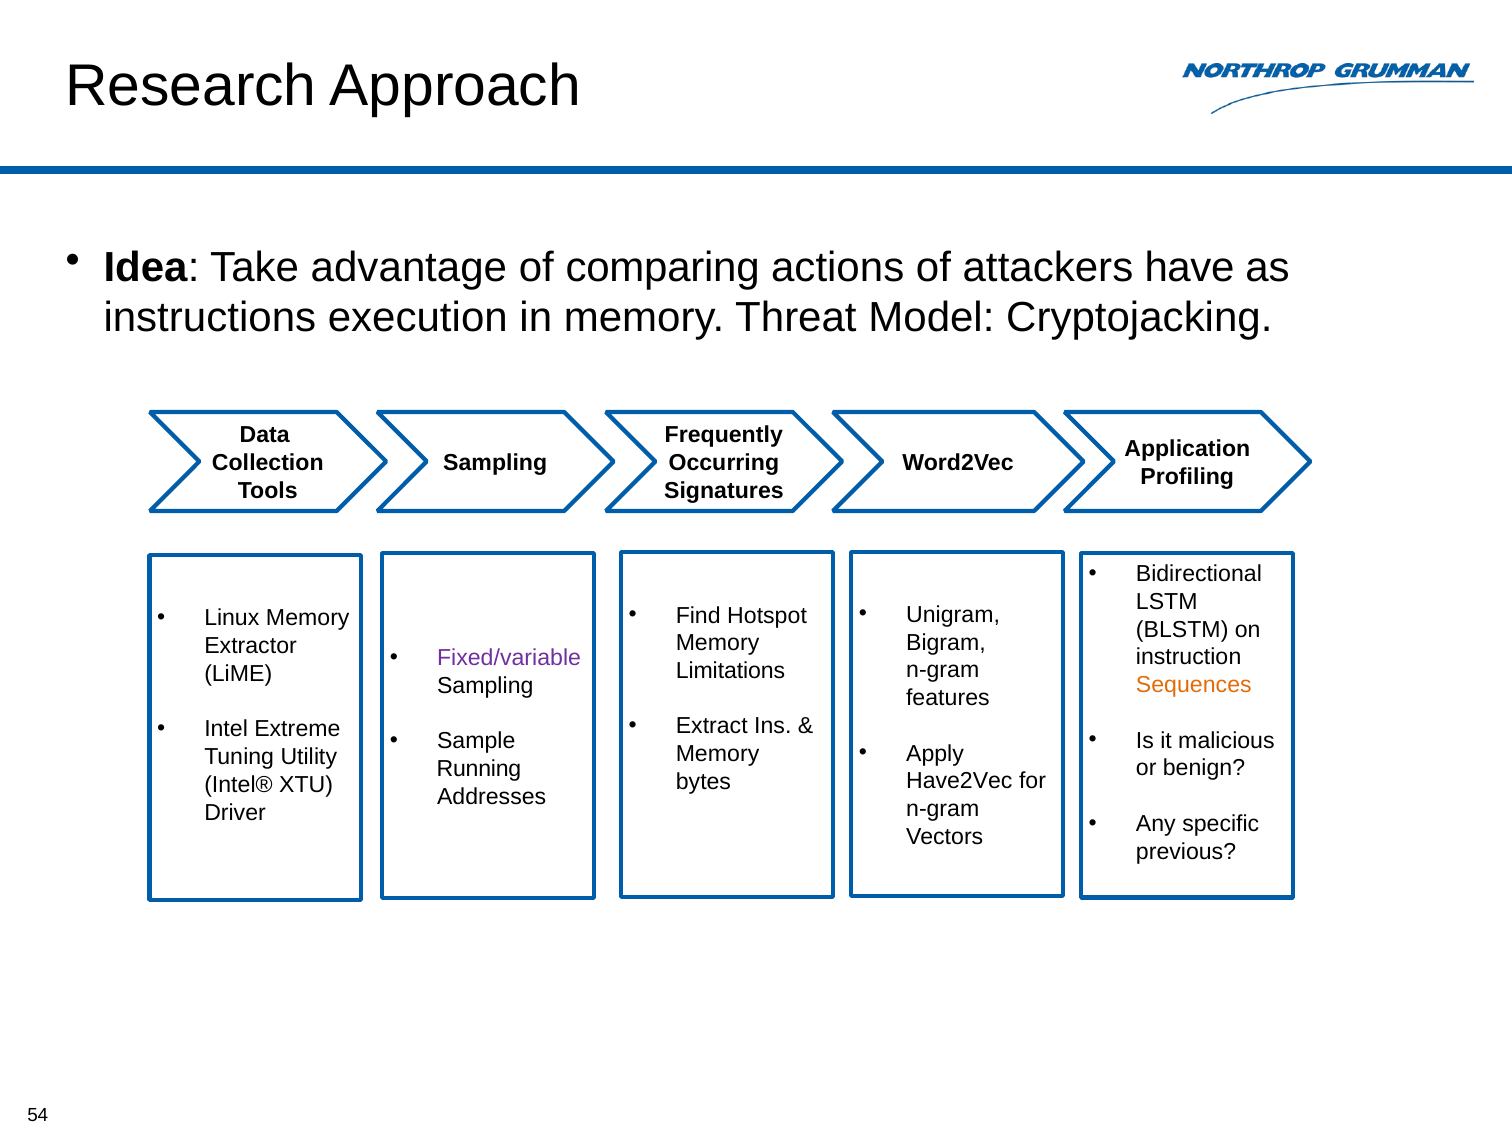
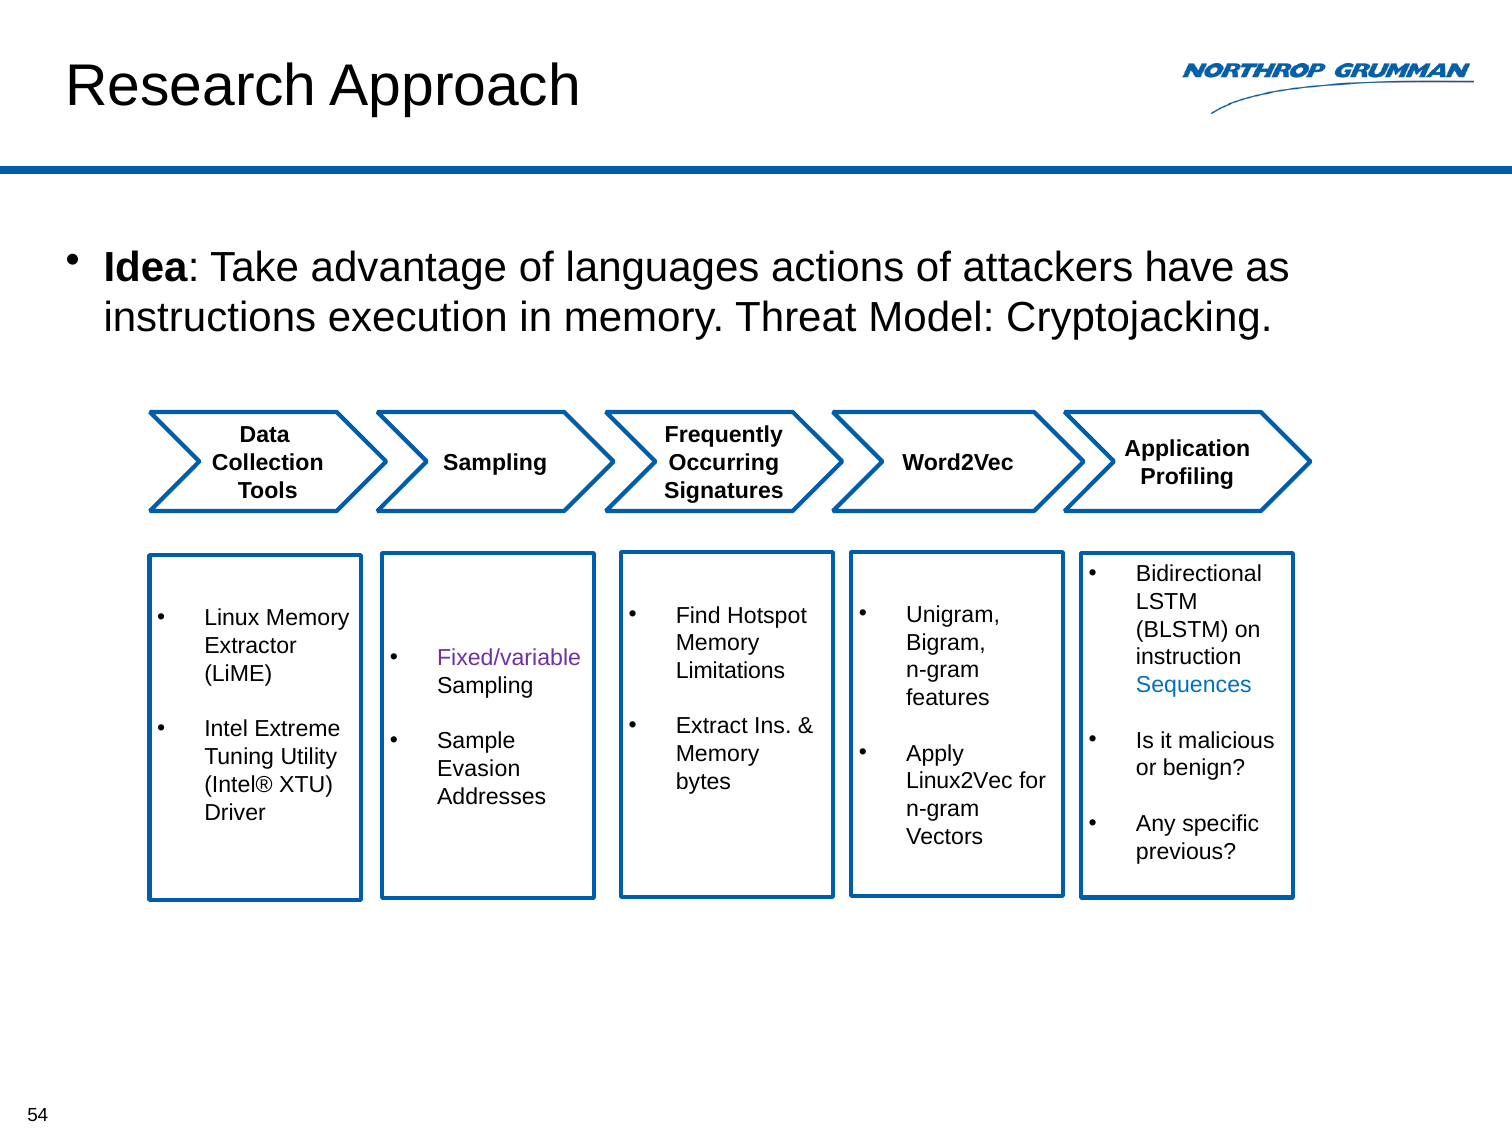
comparing: comparing -> languages (662, 268)
Sequences colour: orange -> blue (1194, 685)
Running: Running -> Evasion (479, 769)
Have2Vec: Have2Vec -> Linux2Vec (959, 781)
